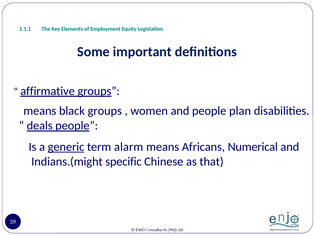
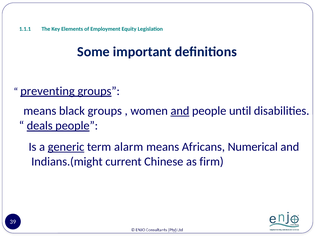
affirmative: affirmative -> preventing (48, 91)
and underline: none -> present (180, 111)
plan: plan -> until (240, 111)
specific: specific -> current (123, 162)
that: that -> firm (212, 162)
